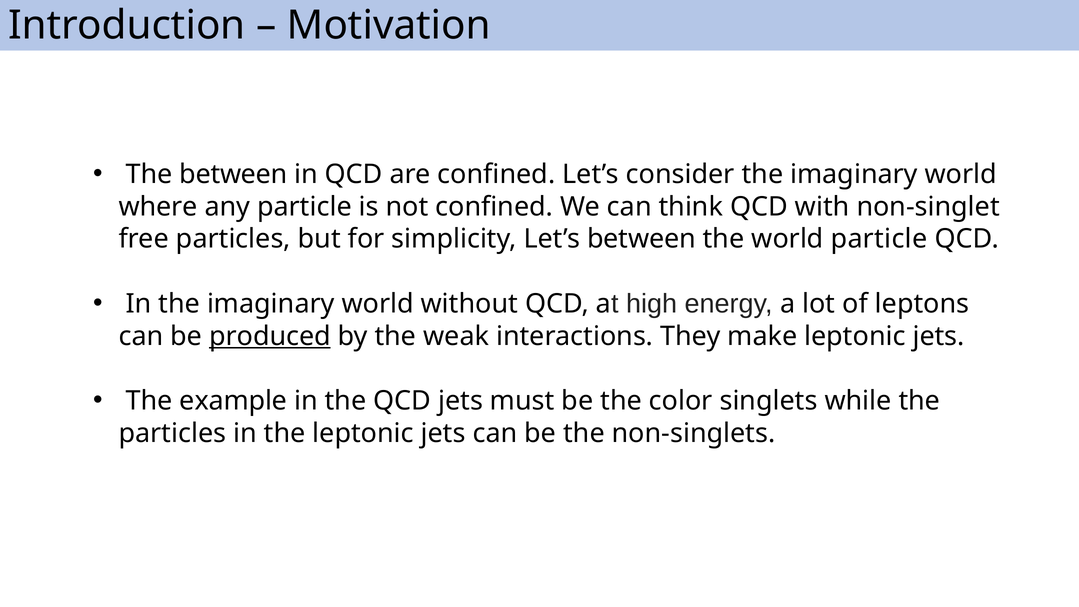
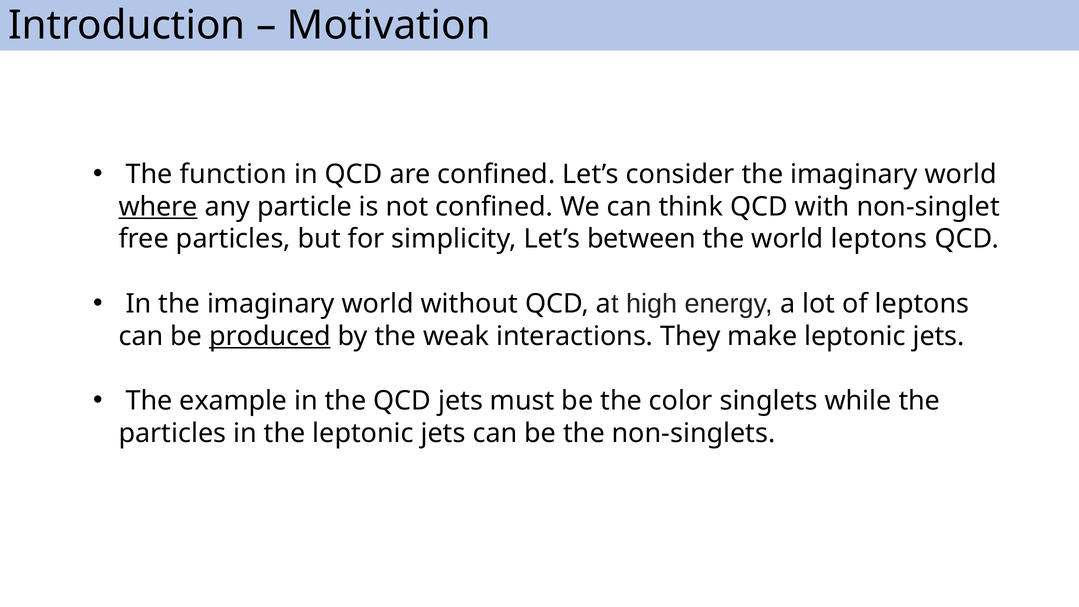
The between: between -> function (233, 174)
where underline: none -> present (158, 207)
world particle: particle -> leptons (879, 239)
